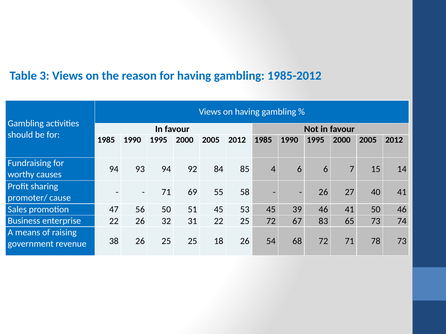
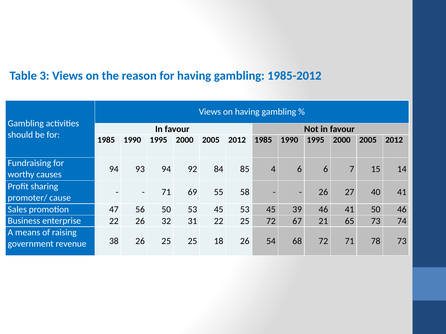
50 51: 51 -> 53 (192, 210)
83: 83 -> 21 (323, 221)
